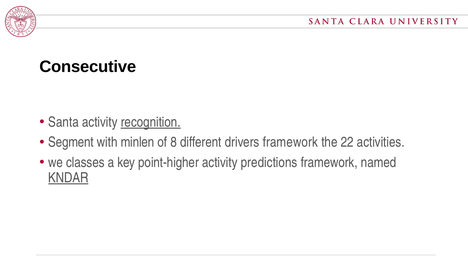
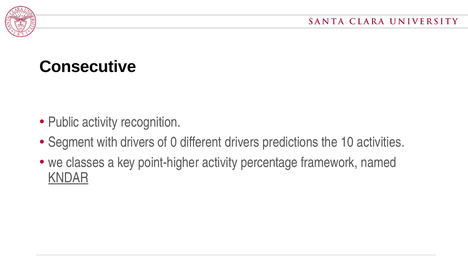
Santa: Santa -> Public (64, 122)
recognition underline: present -> none (151, 122)
with minlen: minlen -> drivers (138, 142)
8: 8 -> 0 (174, 142)
drivers framework: framework -> predictions (290, 142)
22: 22 -> 10 (347, 142)
predictions: predictions -> percentage (269, 163)
